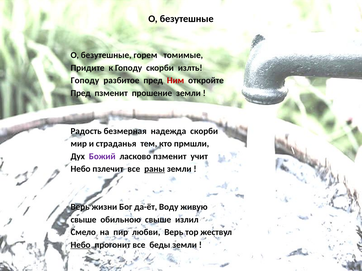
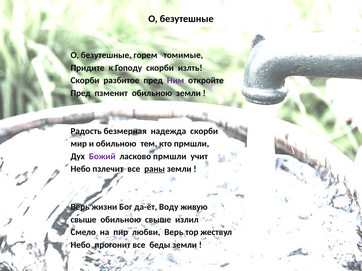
Гоподу: Гоподу -> Скорби (85, 81)
Ним colour: red -> purple (176, 81)
пзменит прошение: прошение -> обильною (152, 93)
и страданья: страданья -> обильною (116, 144)
ласково пзменит: пзменит -> прмшли (170, 157)
Небо underline: present -> none (81, 245)
